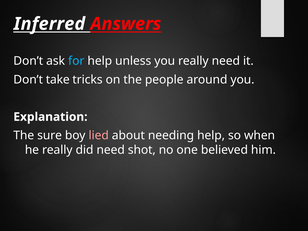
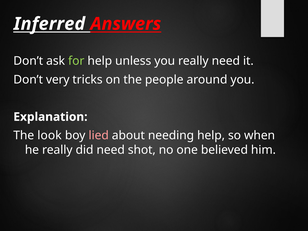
for colour: light blue -> light green (76, 61)
take: take -> very (58, 80)
sure: sure -> look (49, 136)
